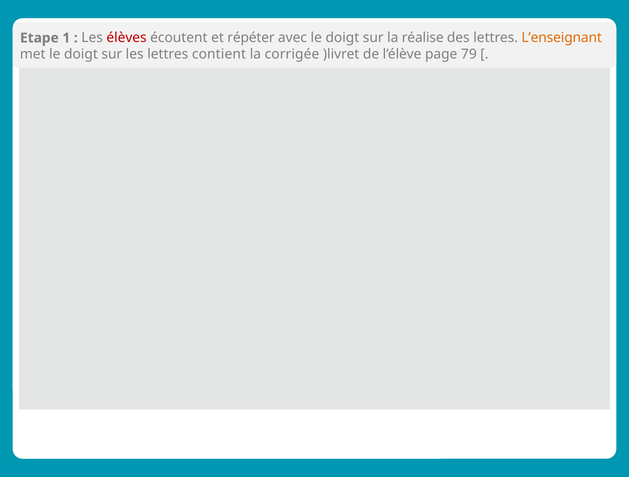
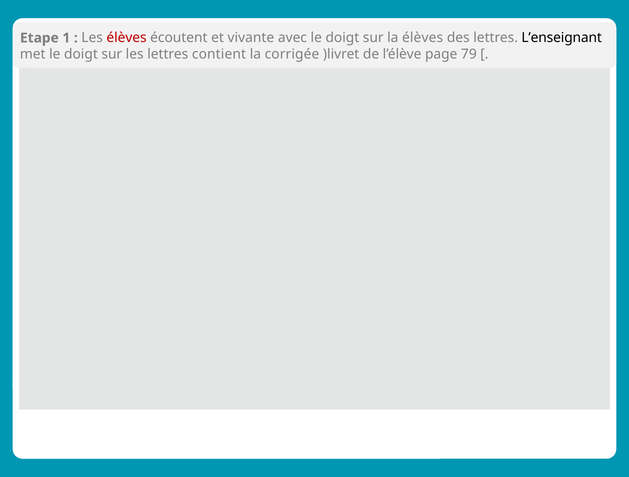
répéter: répéter -> vivante (251, 38)
la réalise: réalise -> élèves (423, 38)
L’enseignant colour: orange -> black (562, 38)
